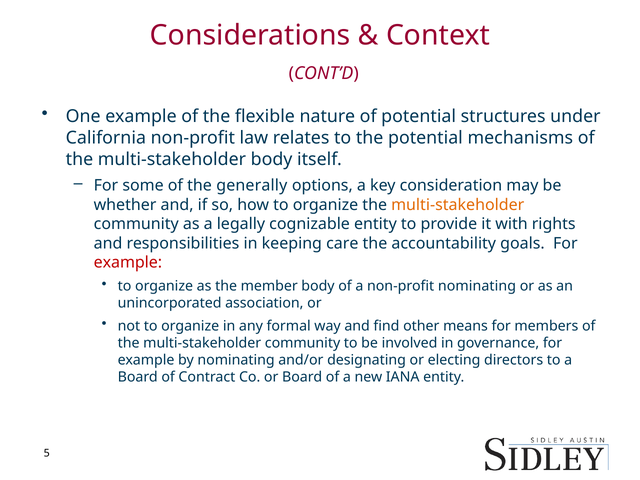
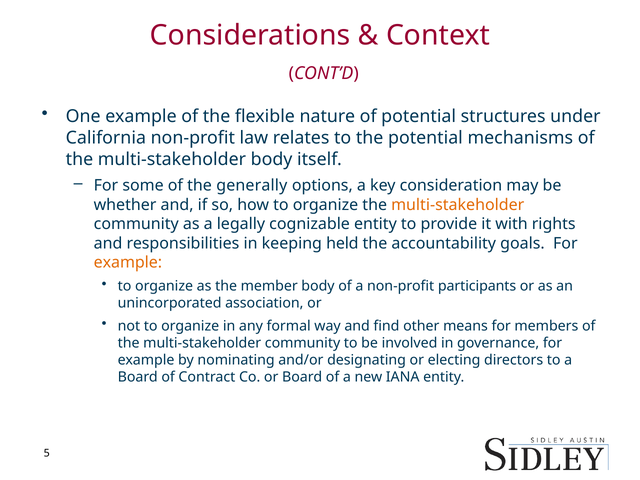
care: care -> held (342, 243)
example colour: red -> orange (128, 262)
non-profit nominating: nominating -> participants (477, 286)
